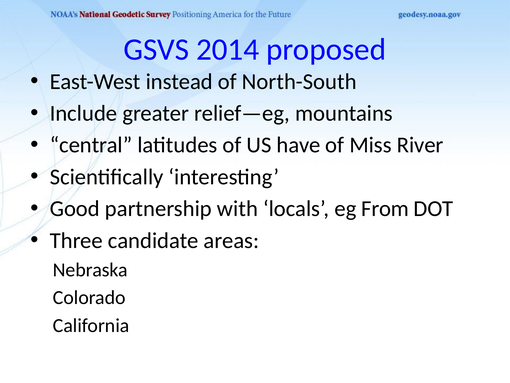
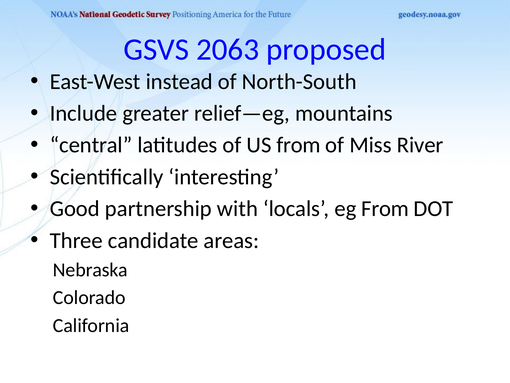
2014: 2014 -> 2063 (228, 49)
US have: have -> from (299, 145)
